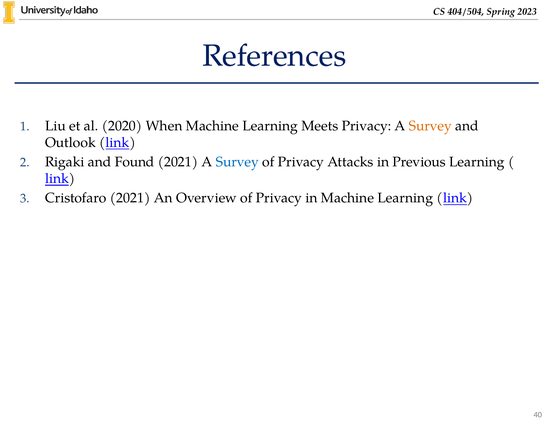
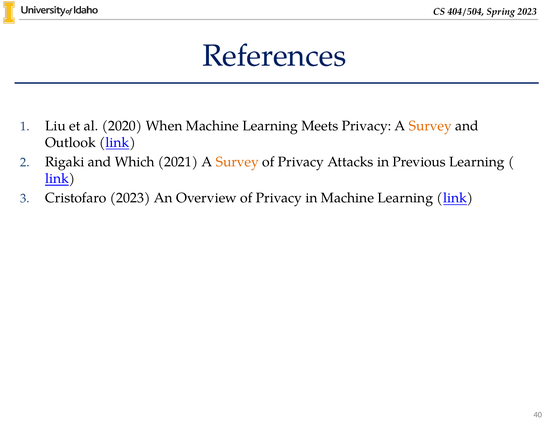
Found: Found -> Which (135, 162)
Survey colour: blue -> orange (237, 162)
Cristofaro 2021: 2021 -> 2023 (130, 198)
